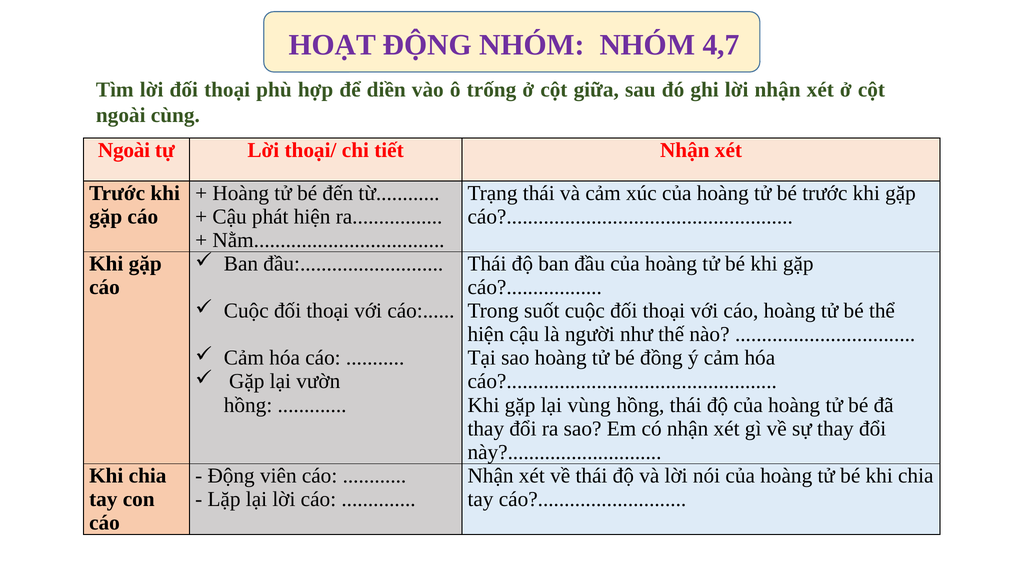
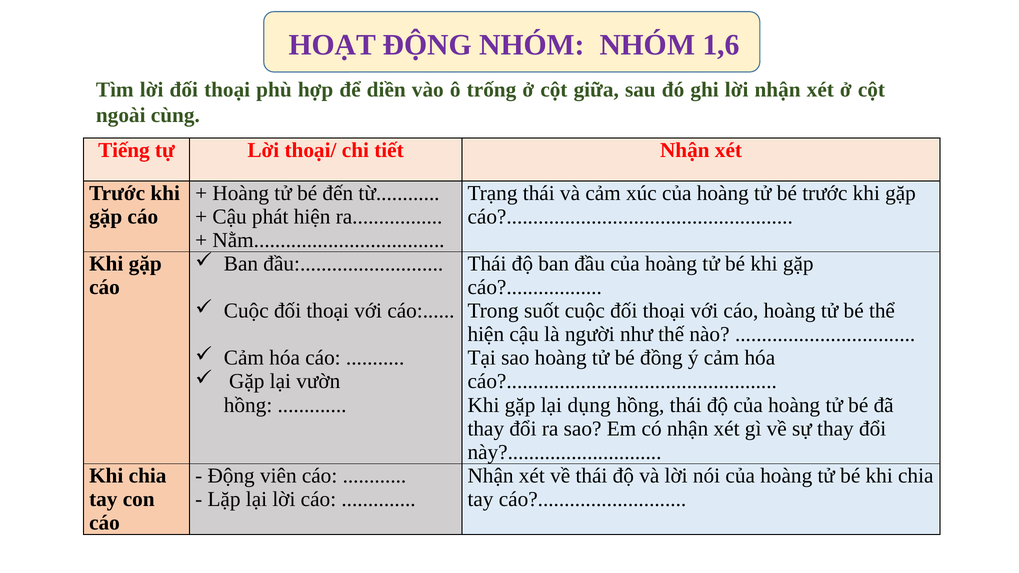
4,7: 4,7 -> 1,6 (721, 45)
Ngoài: Ngoài -> Tiếng (124, 150)
vùng: vùng -> dụng (589, 405)
